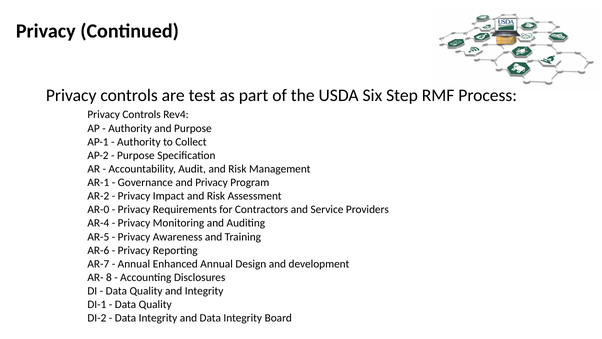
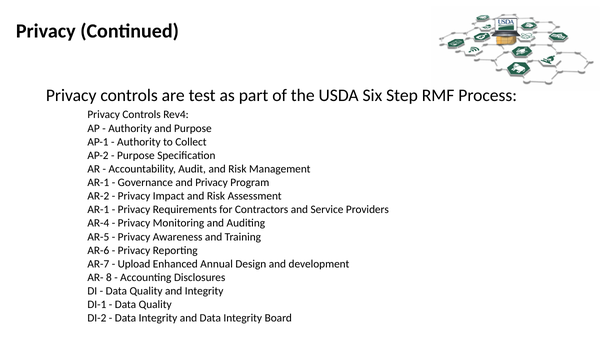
AR-0: AR-0 -> AR-1 (98, 209)
Annual: Annual -> Upload (134, 264)
